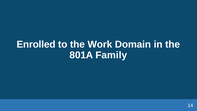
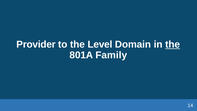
Enrolled: Enrolled -> Provider (36, 44)
Work: Work -> Level (100, 44)
the underline: none -> present (173, 44)
